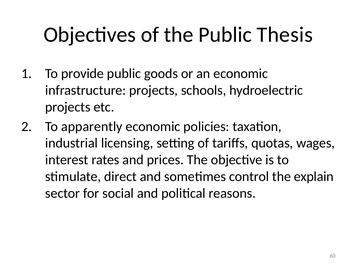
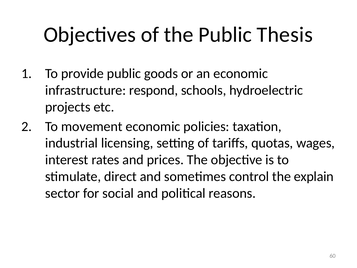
infrastructure projects: projects -> respond (154, 90)
apparently: apparently -> movement (92, 126)
